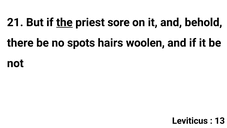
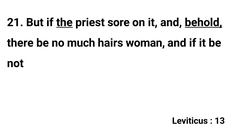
behold underline: none -> present (203, 22)
spots: spots -> much (81, 43)
woolen: woolen -> woman (145, 43)
